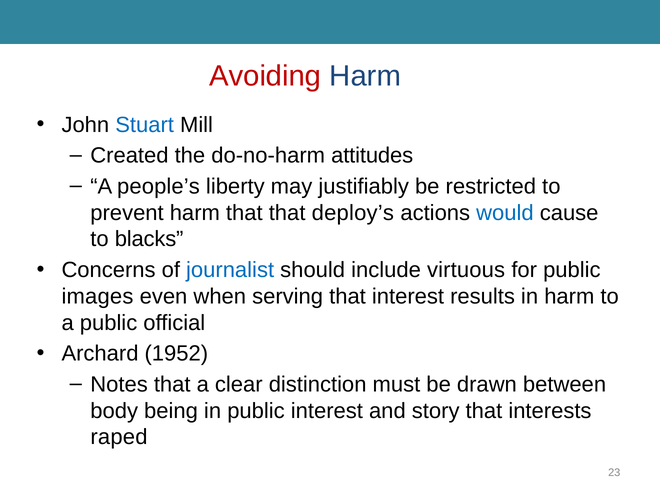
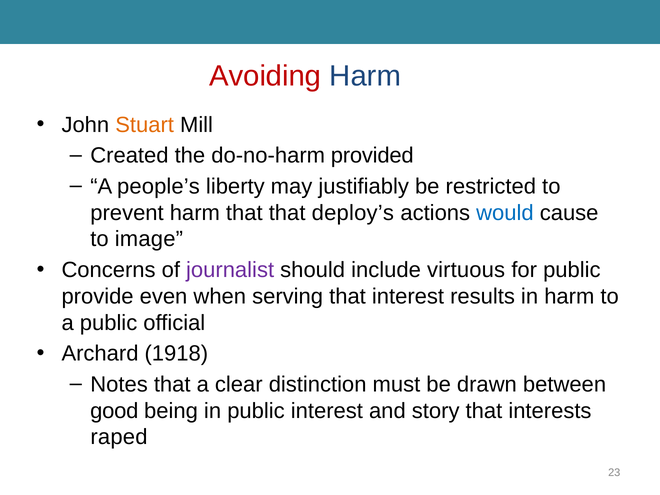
Stuart colour: blue -> orange (145, 125)
attitudes: attitudes -> provided (372, 156)
blacks: blacks -> image (149, 239)
journalist colour: blue -> purple (230, 270)
images: images -> provide (98, 296)
1952: 1952 -> 1918 (176, 354)
body: body -> good (114, 411)
